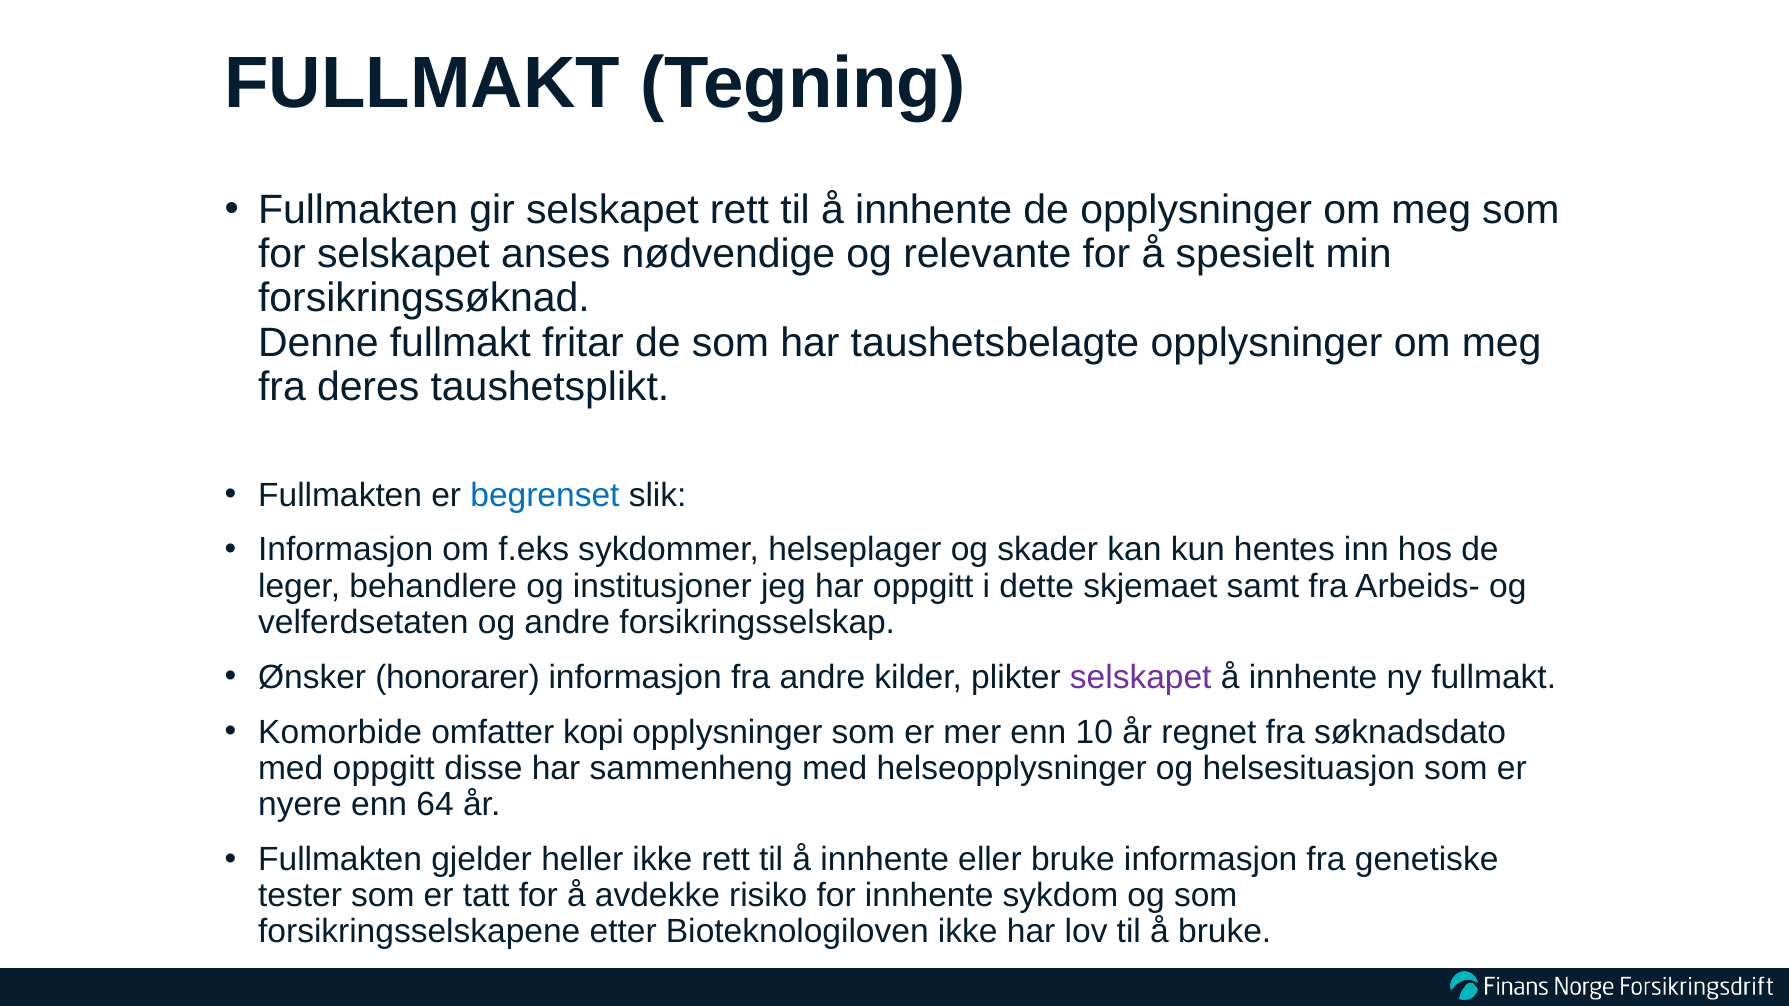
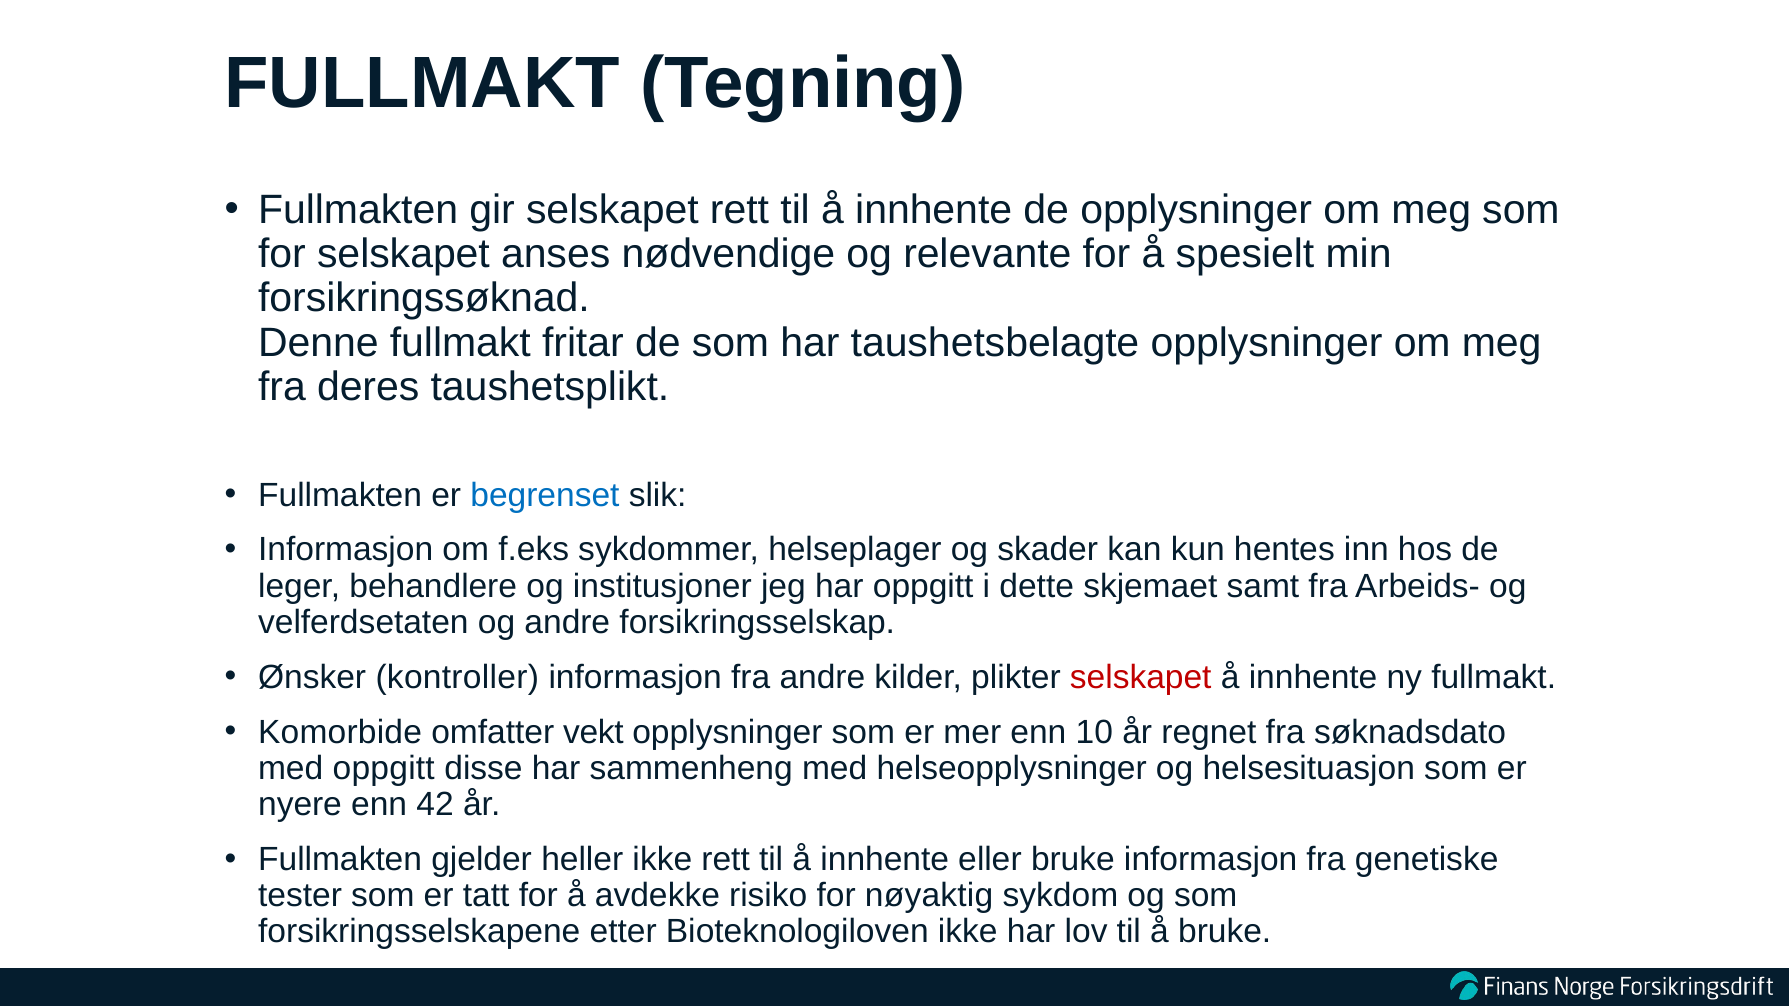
honorarer: honorarer -> kontroller (457, 677)
selskapet colour: purple -> red (1141, 677)
kopi: kopi -> vekt (593, 732)
64: 64 -> 42 (435, 805)
for innhente: innhente -> nøyaktig (929, 896)
